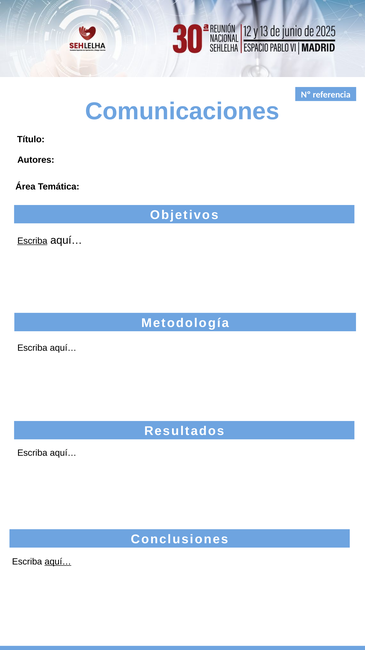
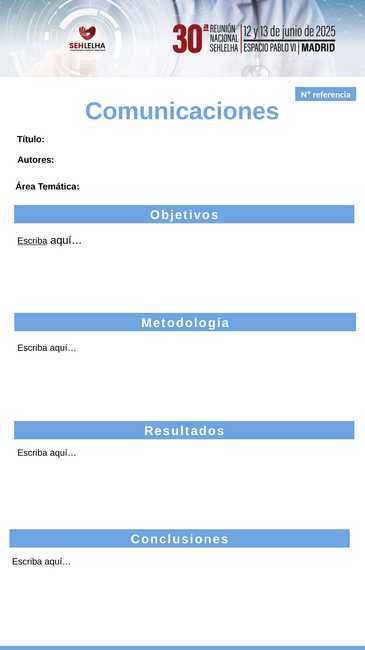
aquí… underline: present -> none (58, 560)
